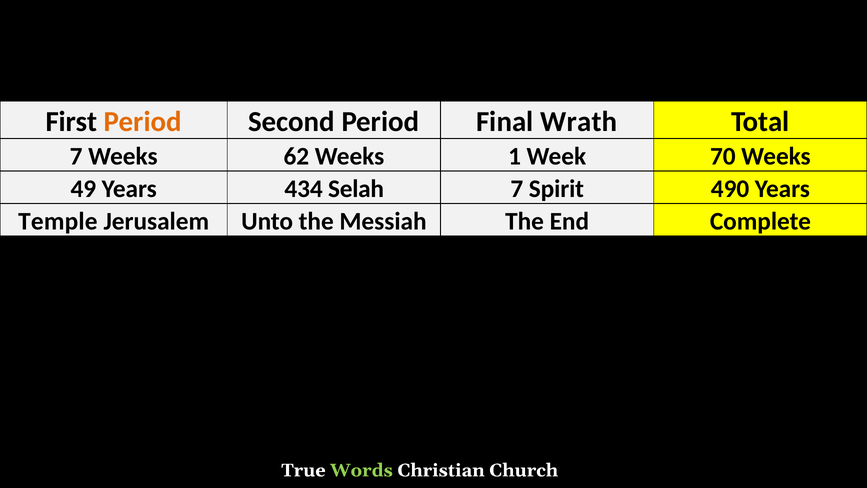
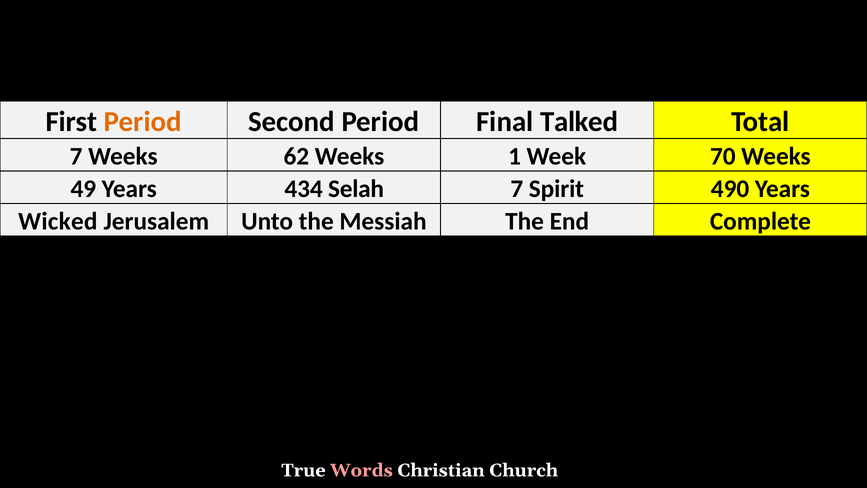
Wrath: Wrath -> Talked (579, 122)
Temple: Temple -> Wicked (58, 221)
Words colour: light green -> pink (362, 470)
